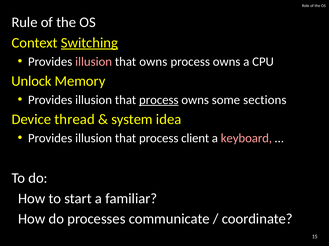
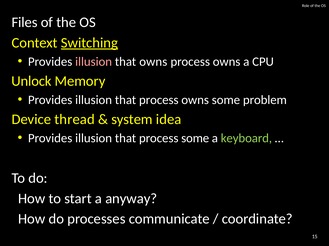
Rule: Rule -> Files (25, 22)
process underline: present -> none (159, 100)
sections: sections -> problem (265, 100)
process client: client -> some (195, 139)
keyboard colour: pink -> light green (246, 139)
familiar: familiar -> anyway (131, 199)
